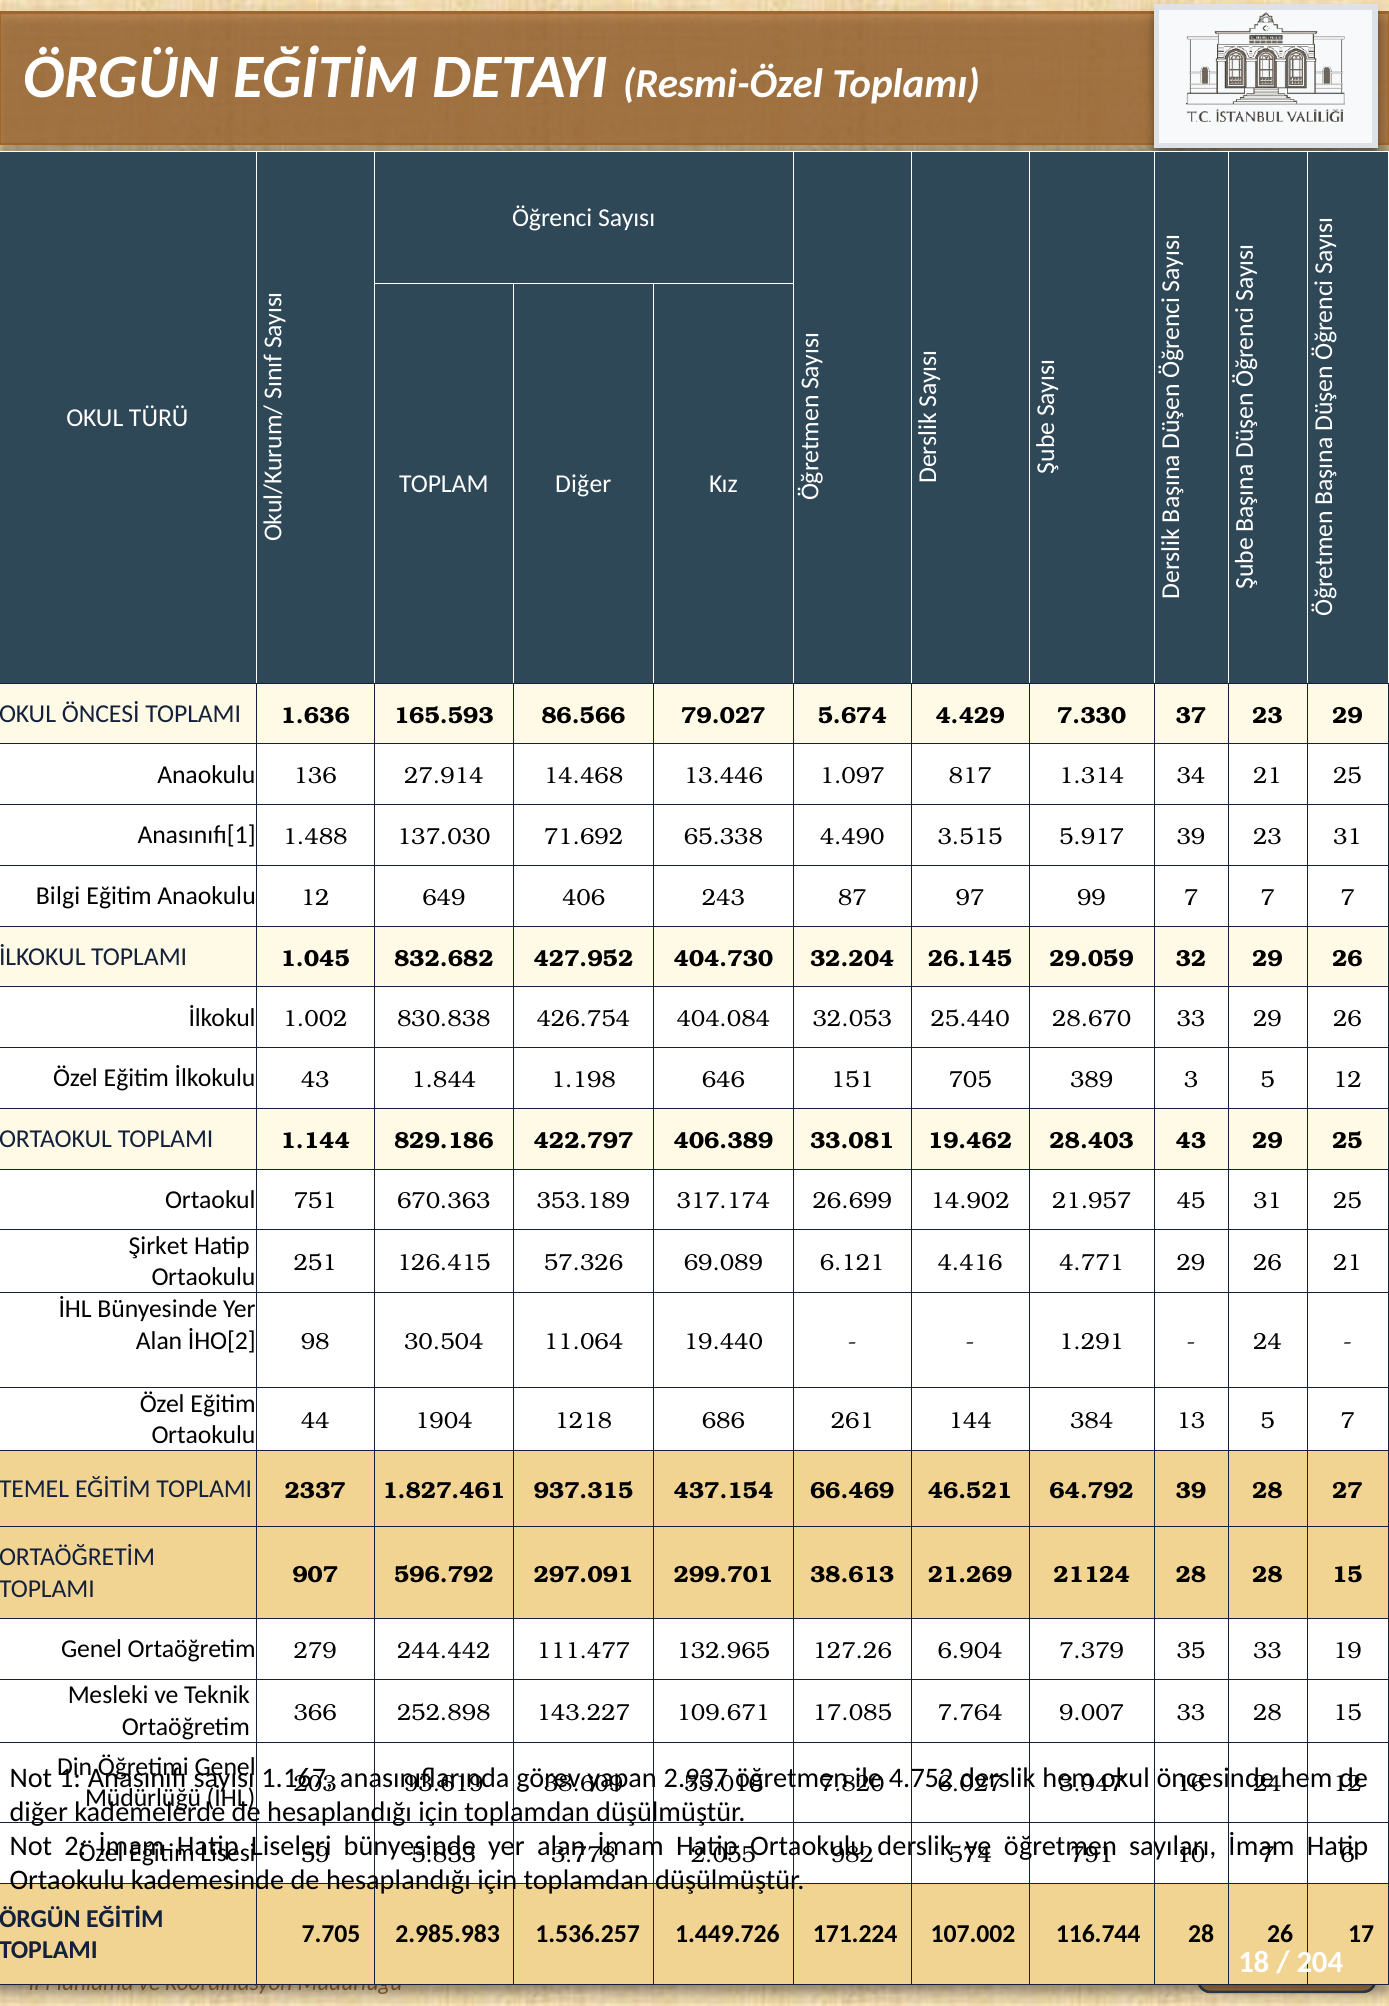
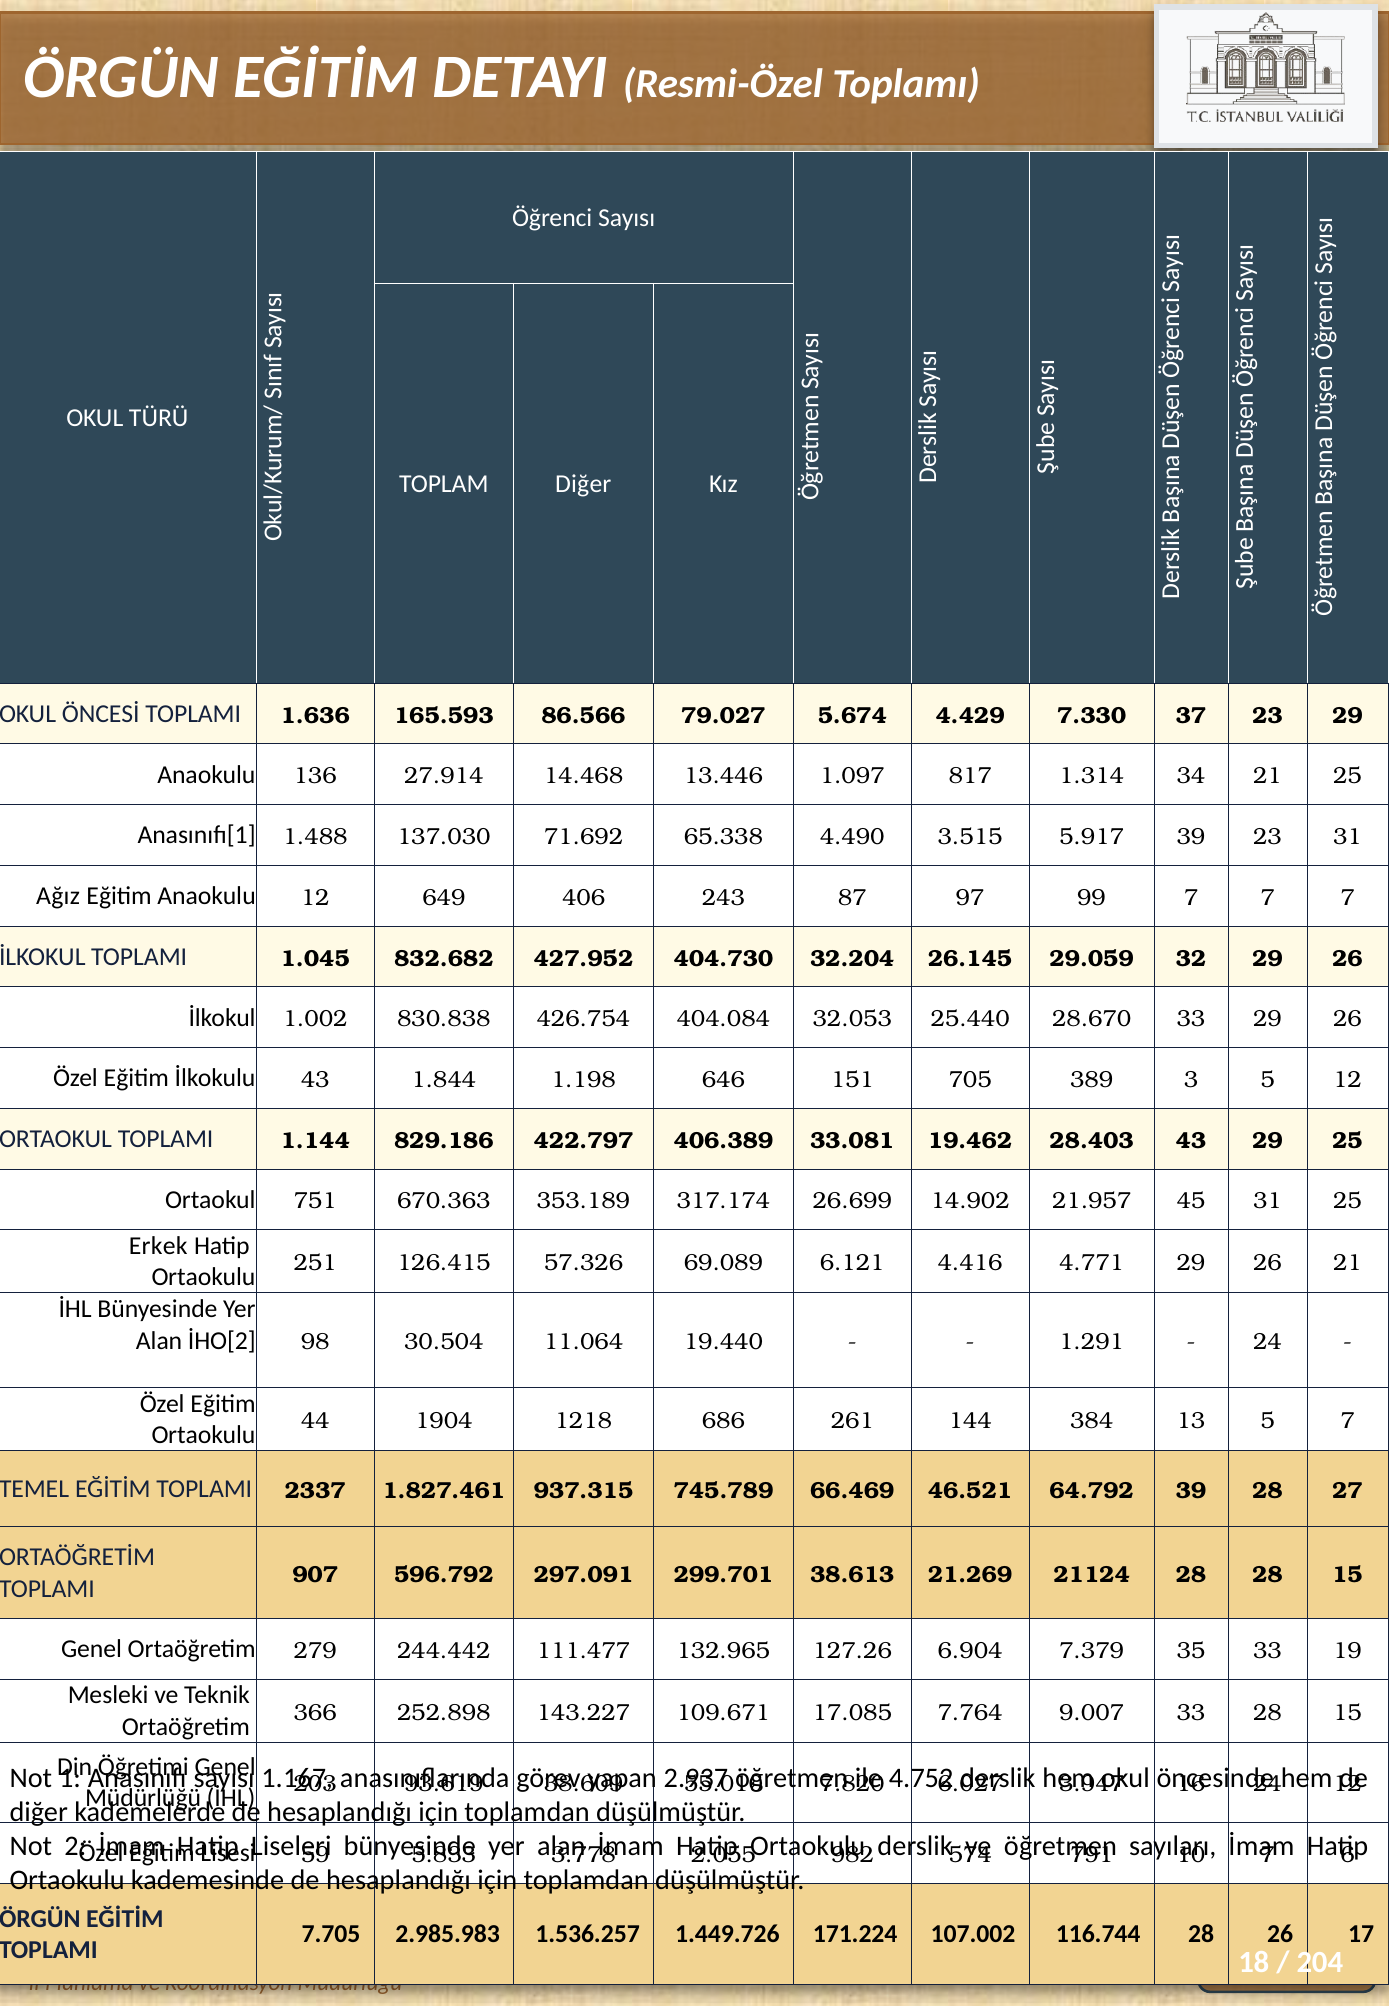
Bilgi: Bilgi -> Ağız (58, 896)
Şirket: Şirket -> Erkek (158, 1246)
437.154: 437.154 -> 745.789 (723, 1491)
